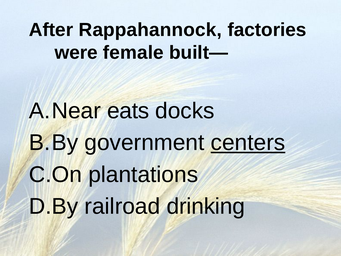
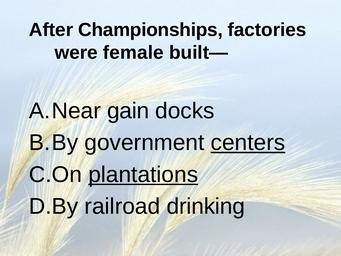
Rappahannock: Rappahannock -> Championships (150, 30)
eats: eats -> gain (128, 111)
plantations underline: none -> present (143, 174)
